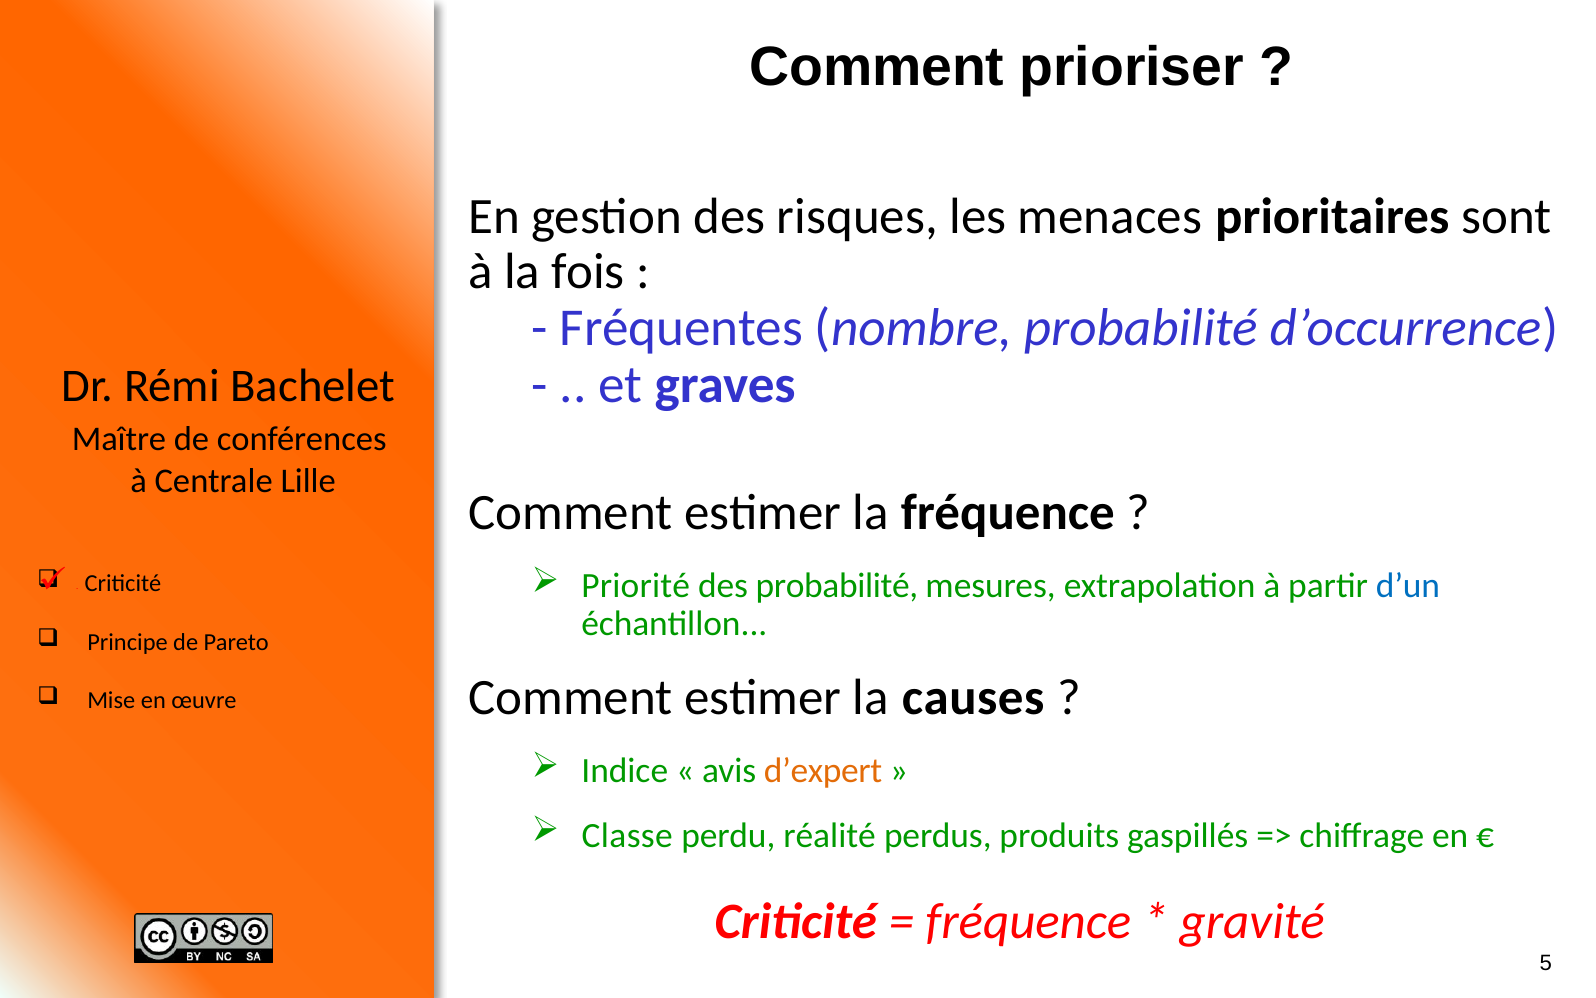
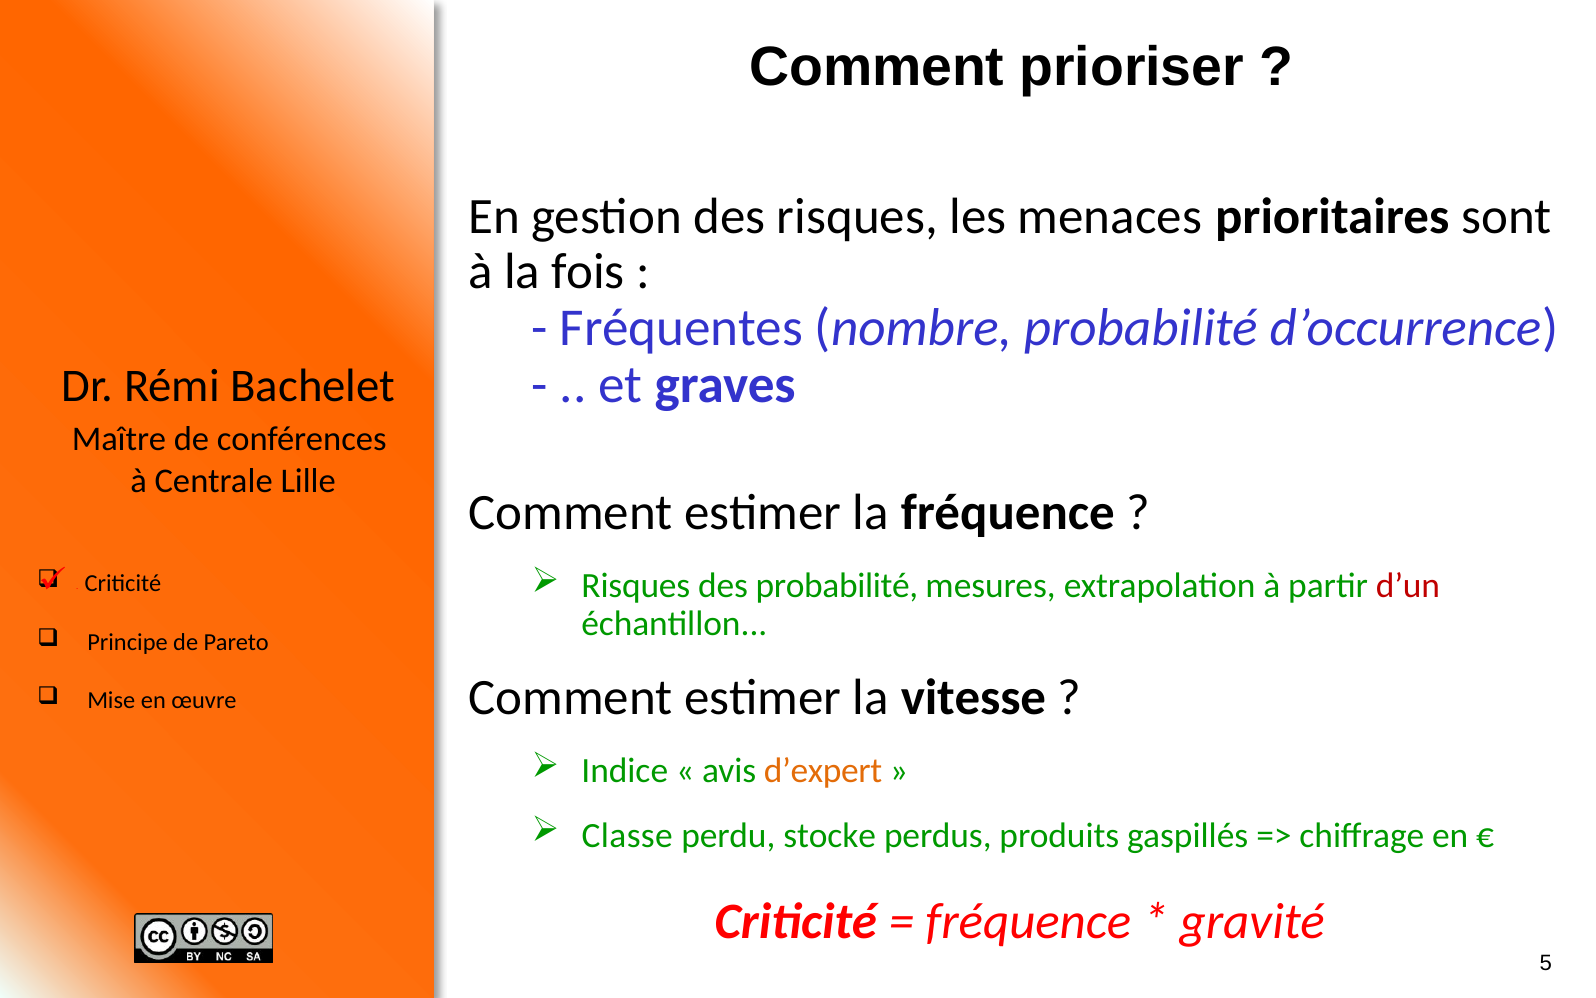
Priorité: Priorité -> Risques (636, 585)
d’un colour: blue -> red (1408, 585)
causes: causes -> vitesse (973, 697)
réalité: réalité -> stocke (830, 835)
